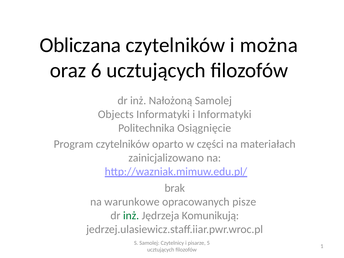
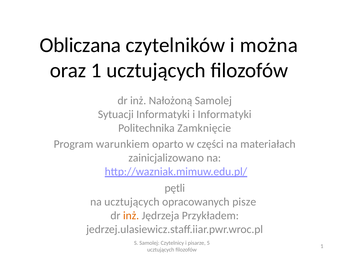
oraz 6: 6 -> 1 (96, 70)
Objects: Objects -> Sytuacji (116, 114)
Osiągnięcie: Osiągnięcie -> Zamknięcie (204, 128)
Program czytelników: czytelników -> warunkiem (123, 144)
brak: brak -> pętli (175, 188)
na warunkowe: warunkowe -> ucztujących (132, 202)
inż colour: green -> orange (131, 216)
Komunikują: Komunikują -> Przykładem (210, 216)
